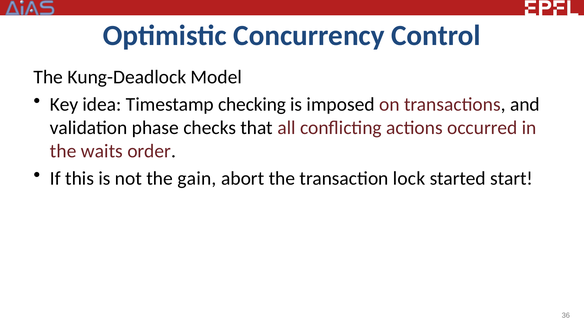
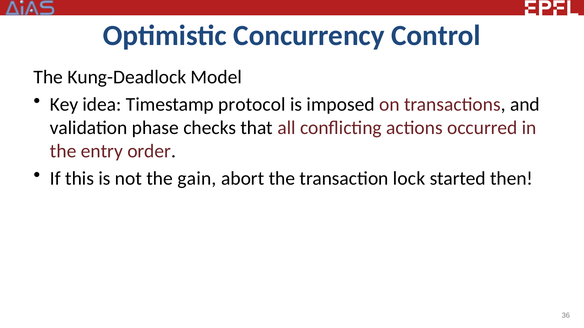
checking: checking -> protocol (252, 105)
waits: waits -> entry (102, 151)
start: start -> then (512, 179)
